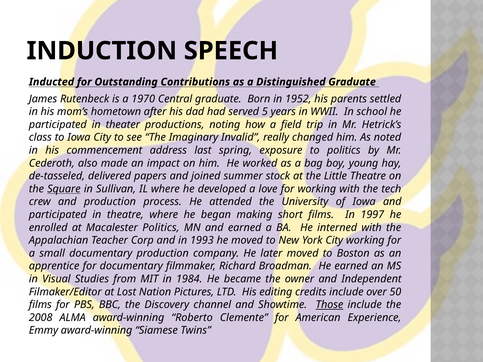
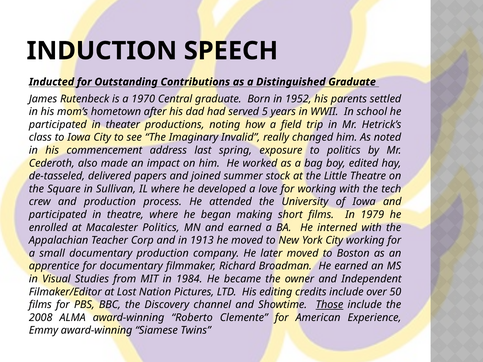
young: young -> edited (364, 163)
Square underline: present -> none (64, 189)
1997: 1997 -> 1979 (372, 215)
1993: 1993 -> 1913 (202, 241)
